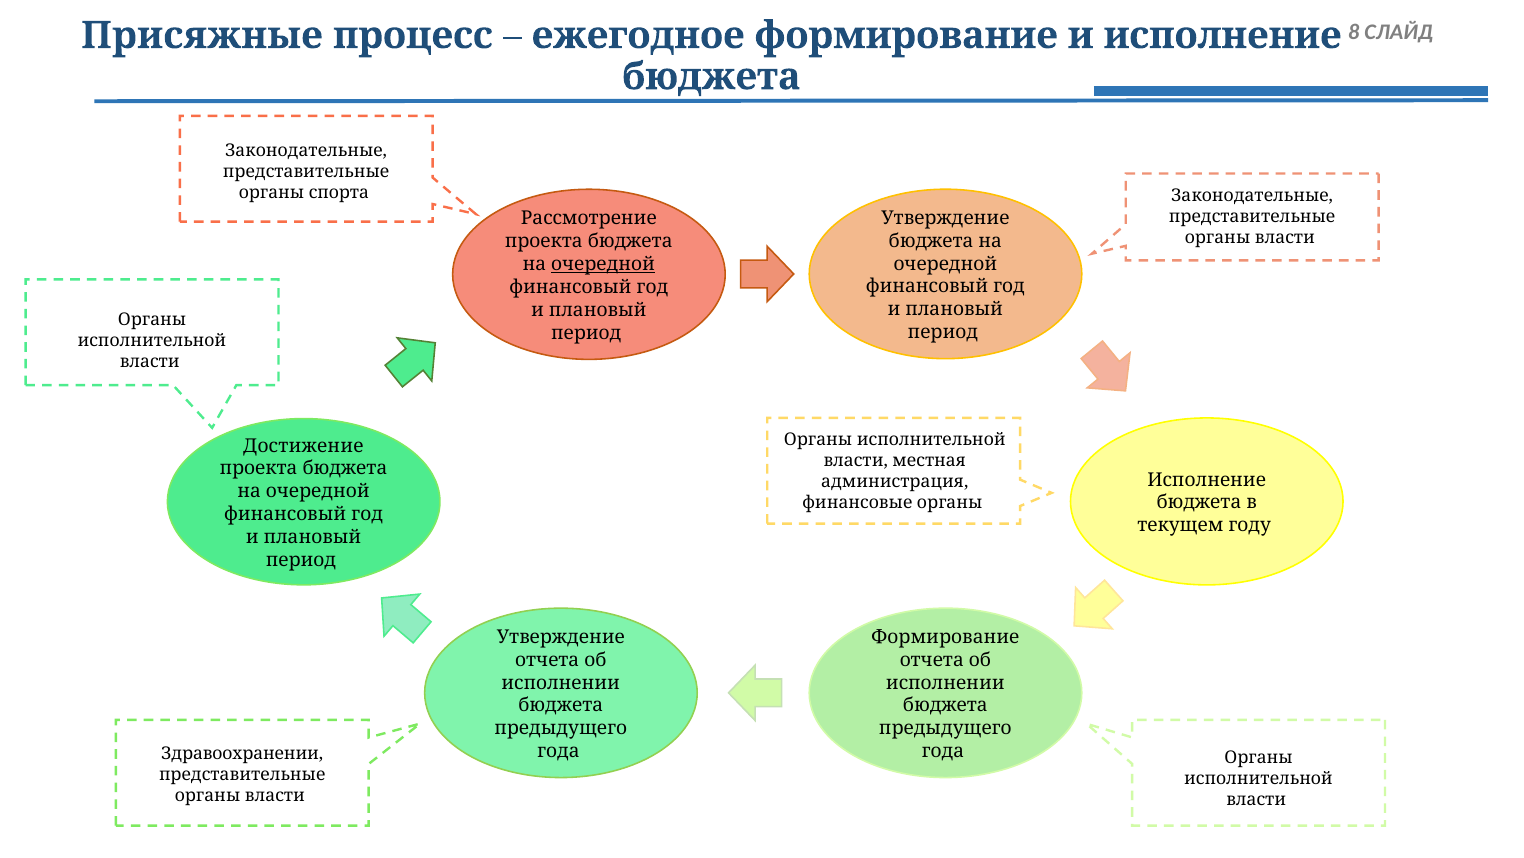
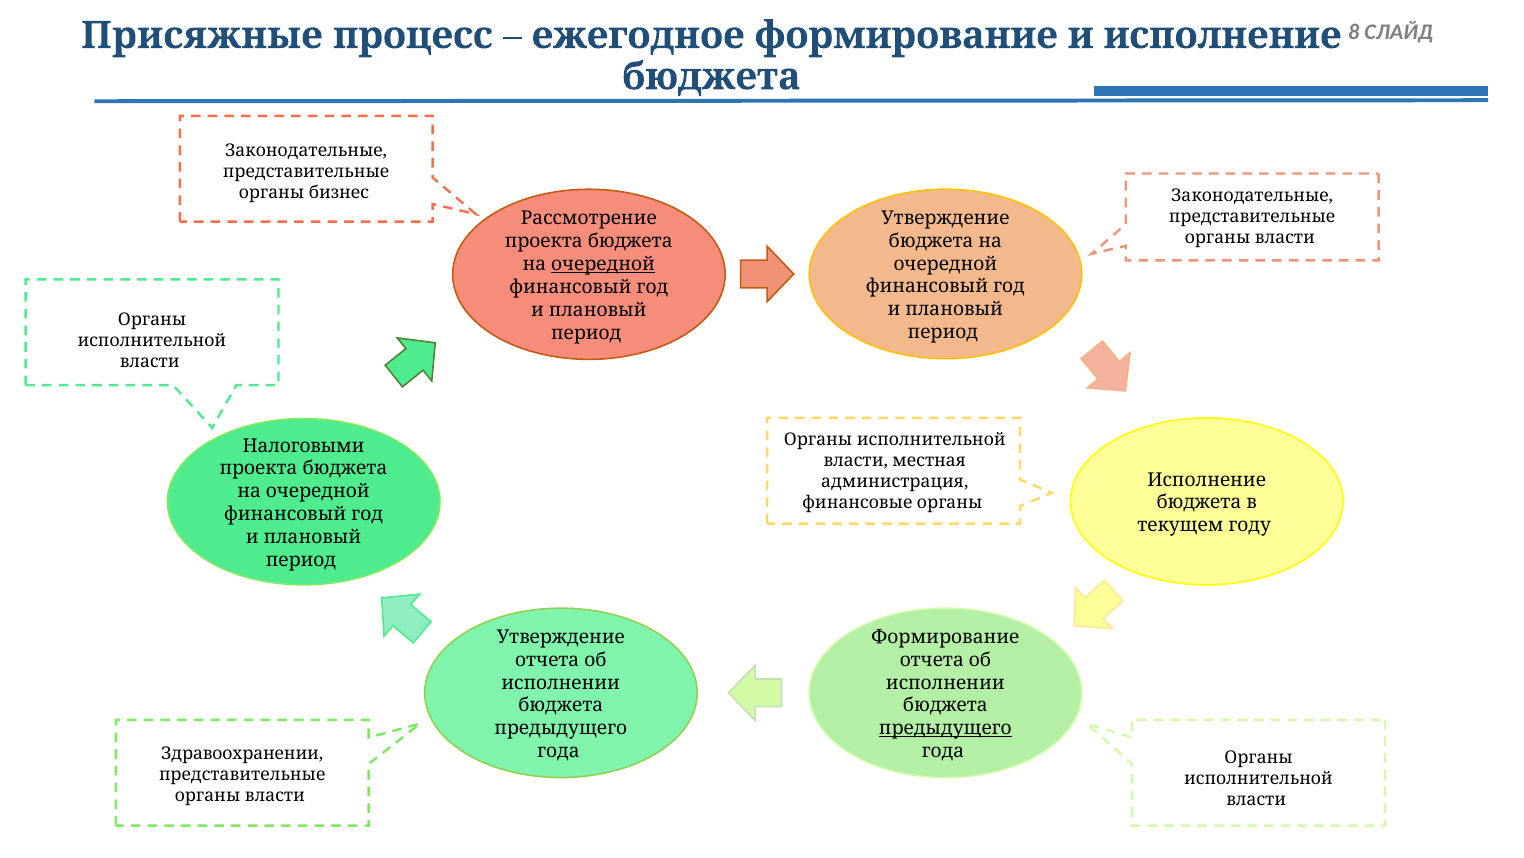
спорта: спорта -> бизнес (339, 192)
Достижение: Достижение -> Налоговыми (304, 445)
предыдущего underline: none -> present (945, 728)
